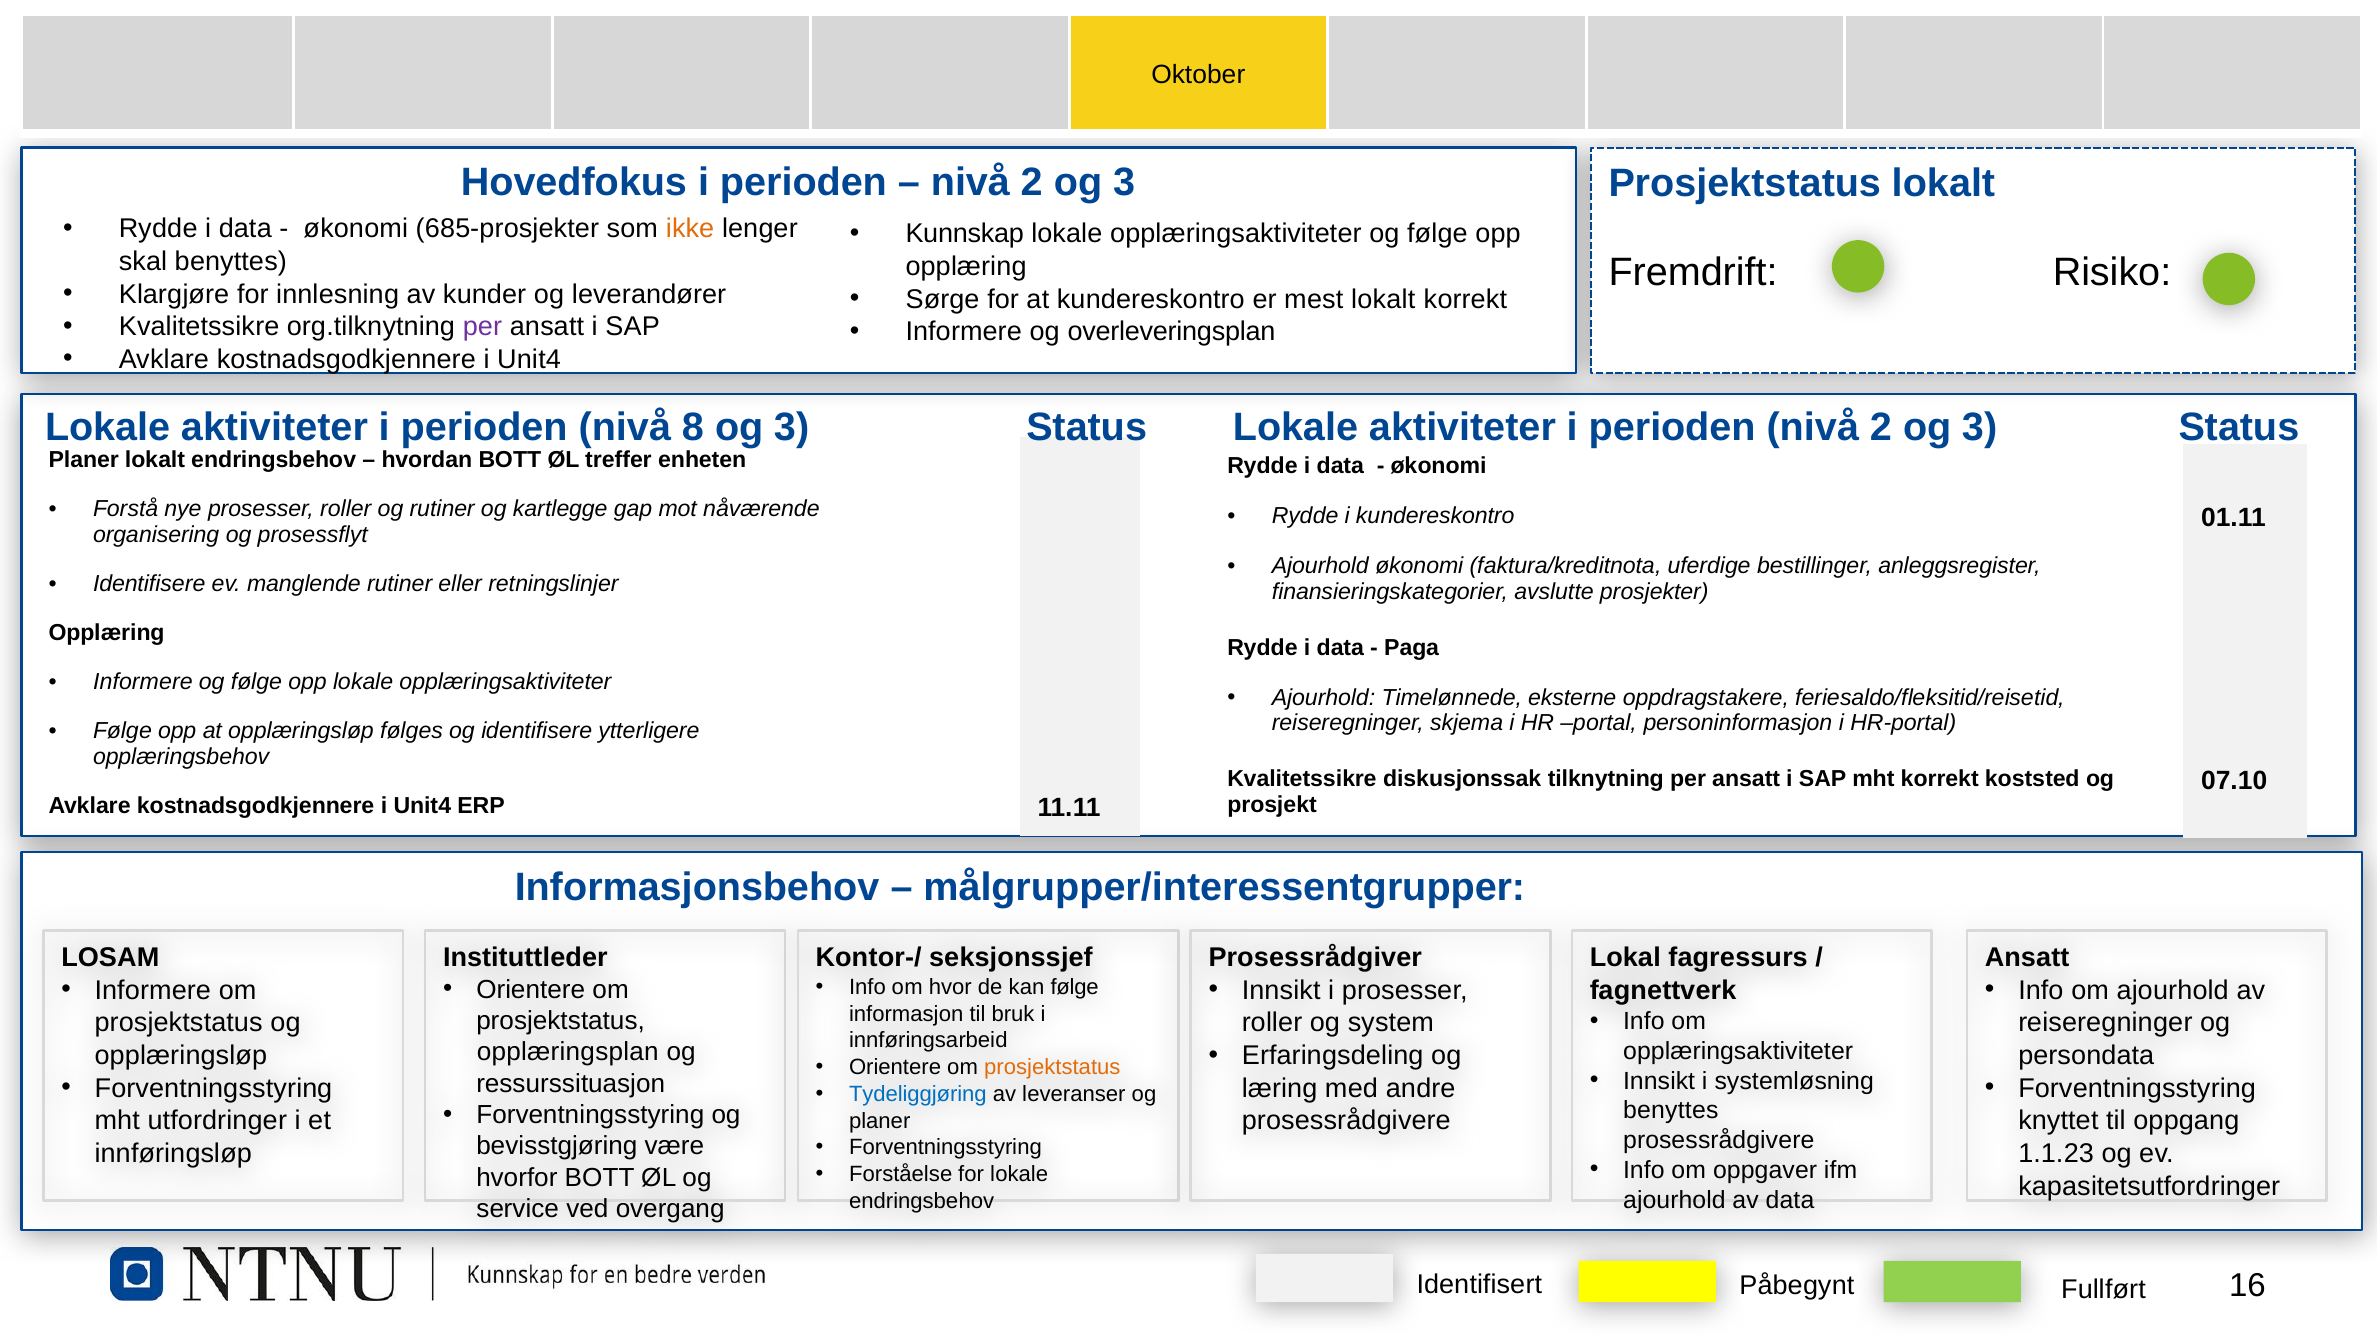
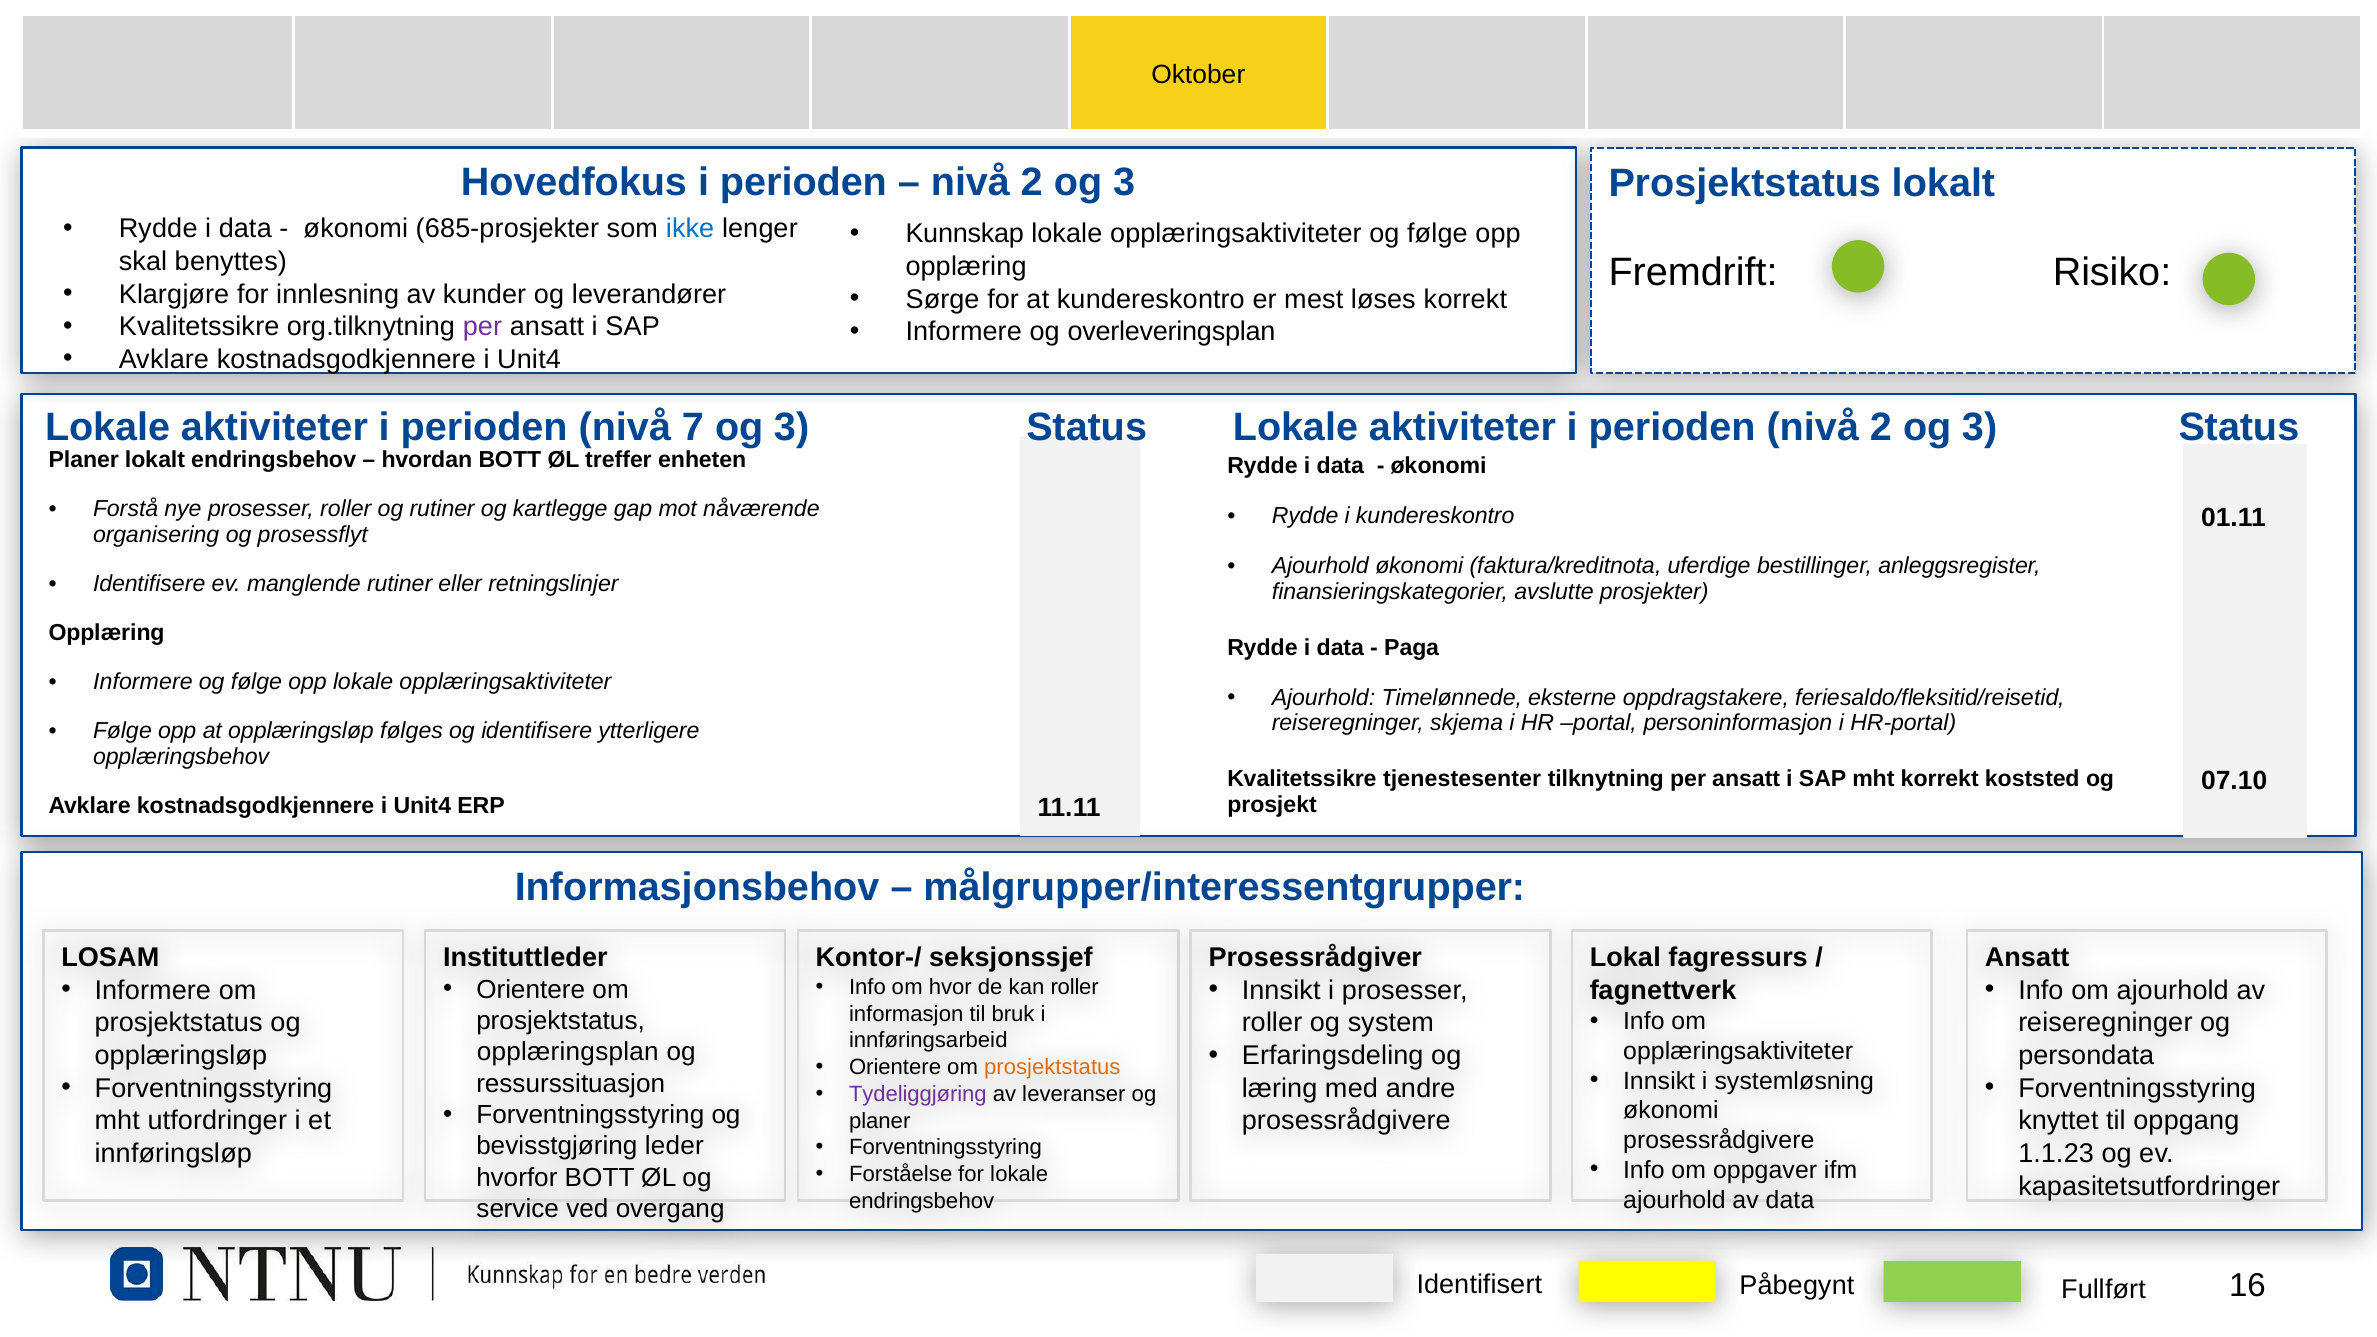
ikke colour: orange -> blue (690, 229)
mest lokalt: lokalt -> løses (1383, 299)
8: 8 -> 7 (693, 427)
diskusjonssak: diskusjonssak -> tjenestesenter (1462, 779)
kan følge: følge -> roller (1075, 987)
Tydeliggjøring colour: blue -> purple (918, 1094)
benyttes: benyttes -> økonomi (1671, 1111)
være: være -> leder (674, 1146)
